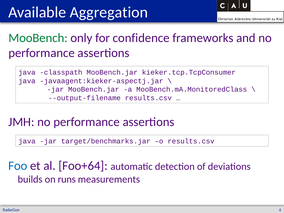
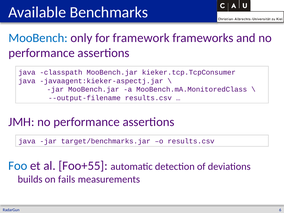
Aggregation: Aggregation -> Benchmarks (109, 12)
MooBench colour: green -> blue (38, 38)
confidence: confidence -> framework (141, 38)
Foo+64: Foo+64 -> Foo+55 (83, 166)
runs: runs -> fails (67, 179)
